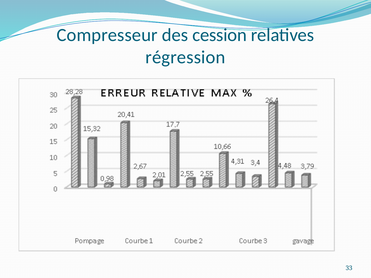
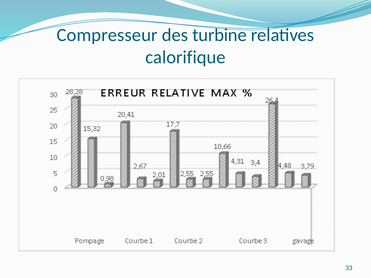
cession: cession -> turbine (220, 35)
régression: régression -> calorifique (185, 57)
